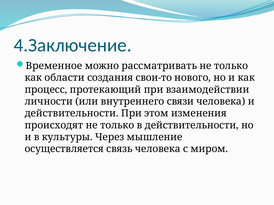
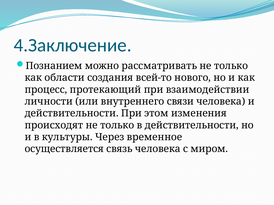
Временное: Временное -> Познанием (54, 66)
свои-то: свои-то -> всей-то (154, 78)
мышление: мышление -> временное (155, 137)
